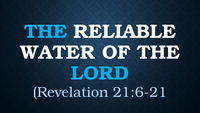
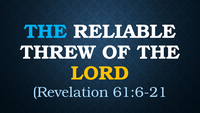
WATER: WATER -> THREW (58, 52)
LORD colour: light blue -> yellow (100, 73)
21:6-21: 21:6-21 -> 61:6-21 (140, 92)
